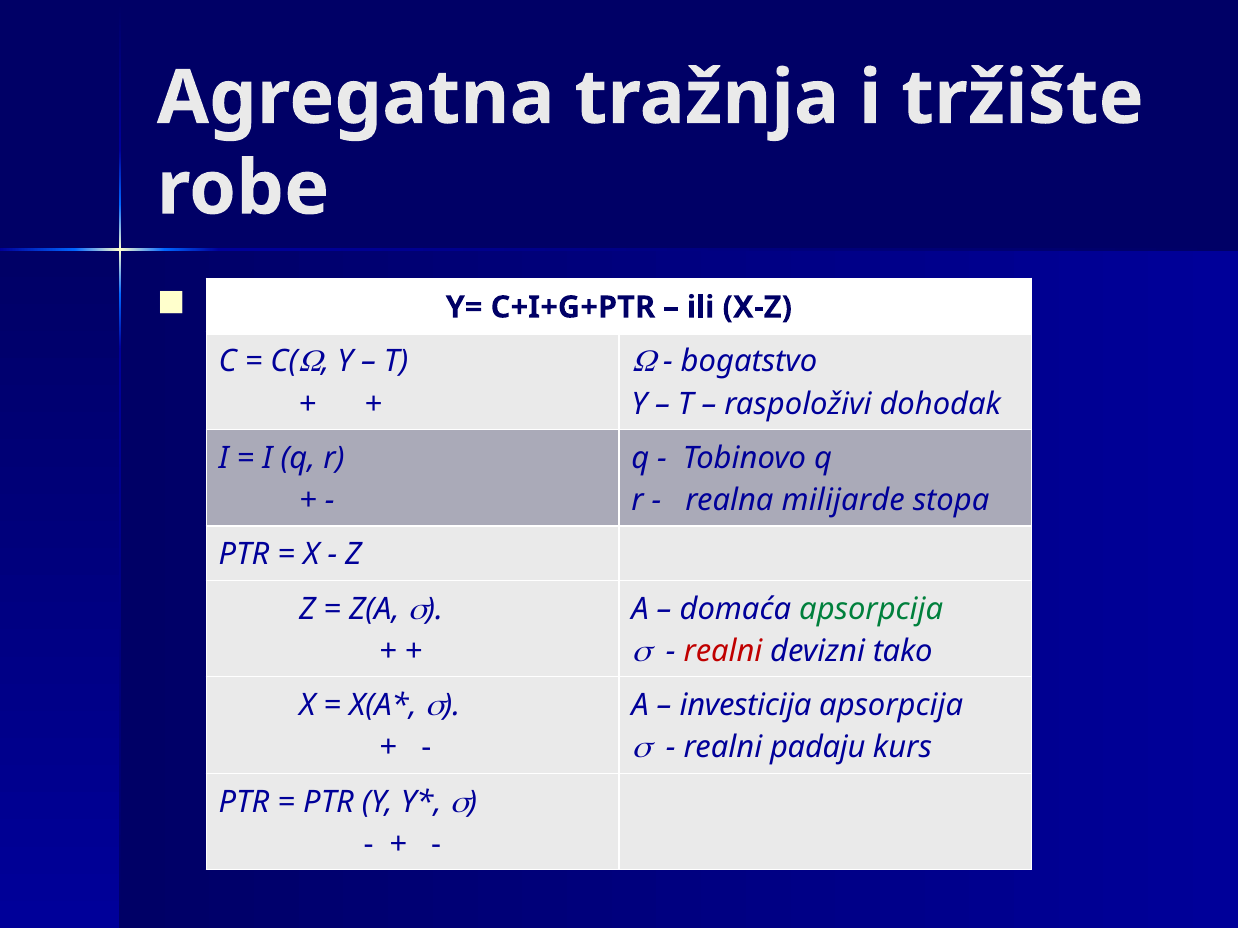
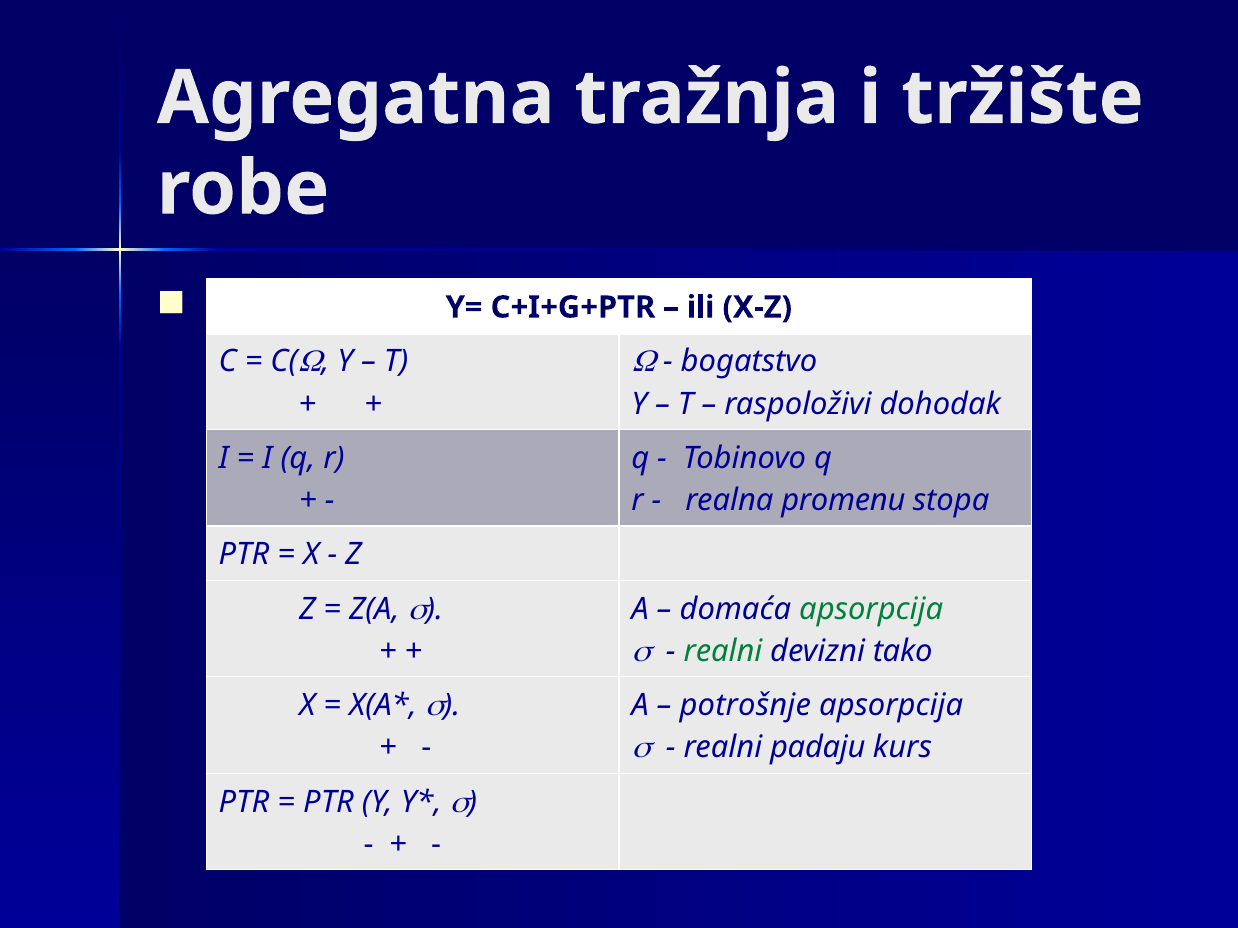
milijarde: milijarde -> promenu (843, 501)
realni colour: red -> green (723, 652)
investicija: investicija -> potrošnje (745, 706)
